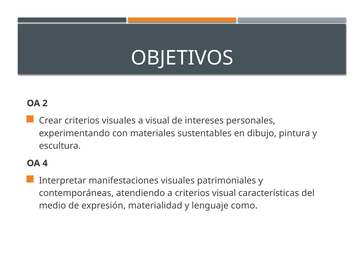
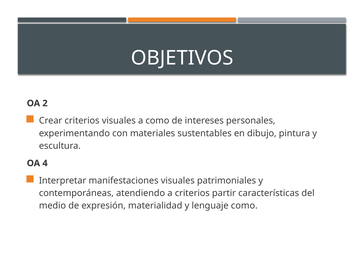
a visual: visual -> como (157, 121)
criterios visual: visual -> partir (224, 193)
